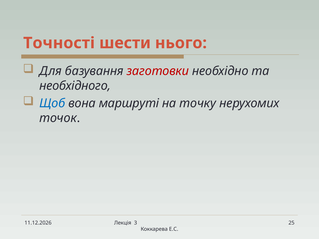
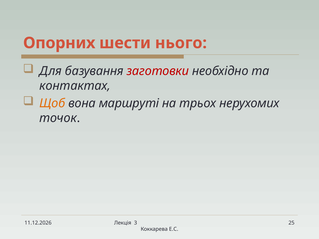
Точності: Точності -> Опорних (59, 43)
необхідного: необхідного -> контактах (75, 86)
Щоб colour: blue -> orange (52, 103)
точку: точку -> трьох (198, 103)
